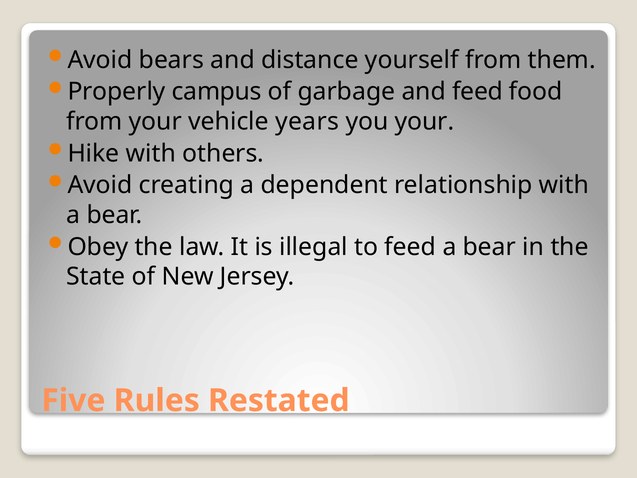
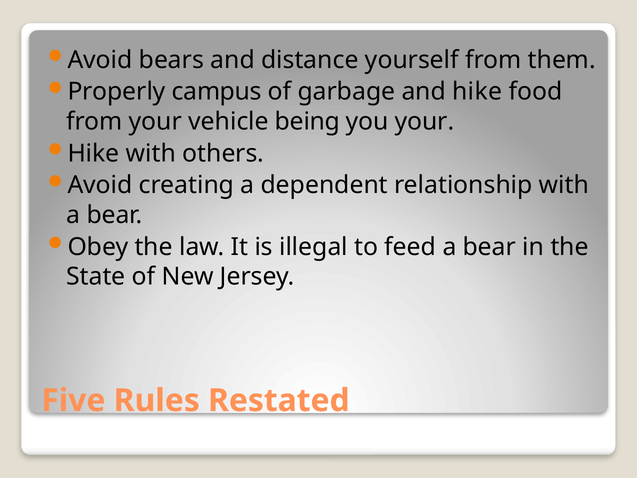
and feed: feed -> hike (477, 92)
years: years -> being (307, 121)
